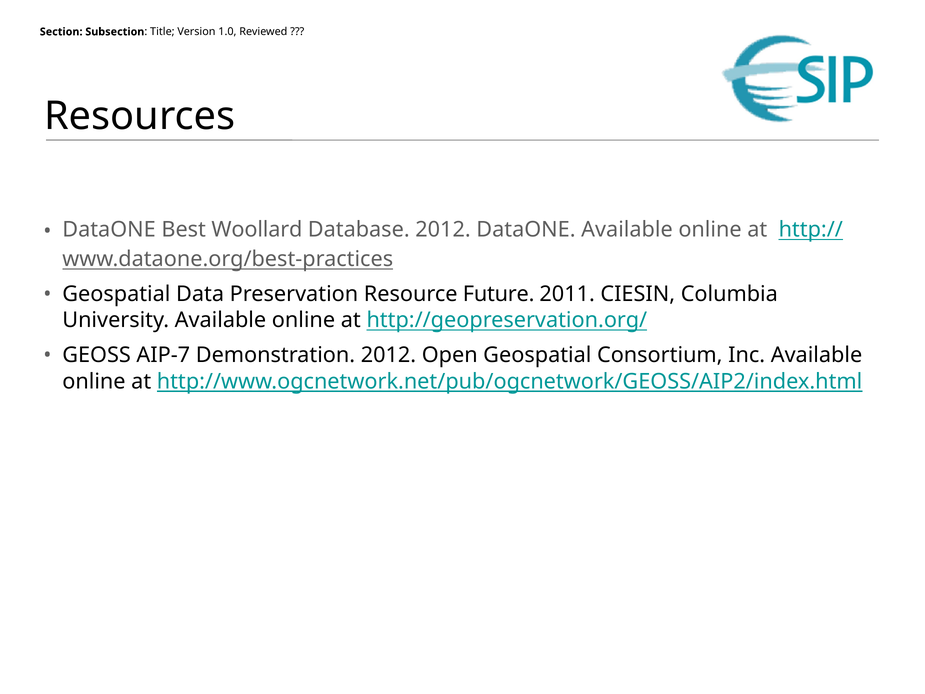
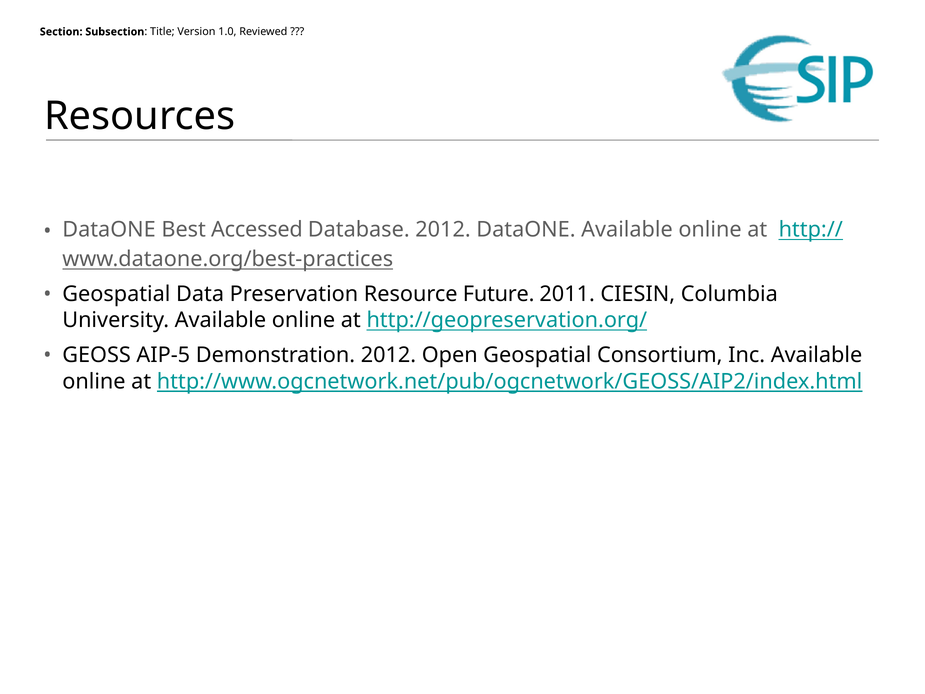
Woollard: Woollard -> Accessed (257, 230)
AIP-7: AIP-7 -> AIP-5 (163, 355)
